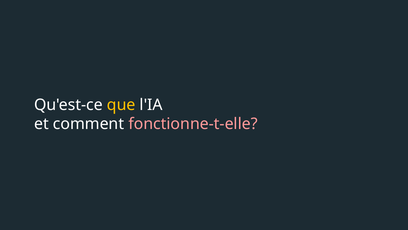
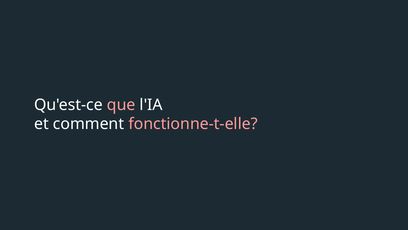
que colour: yellow -> pink (121, 105)
